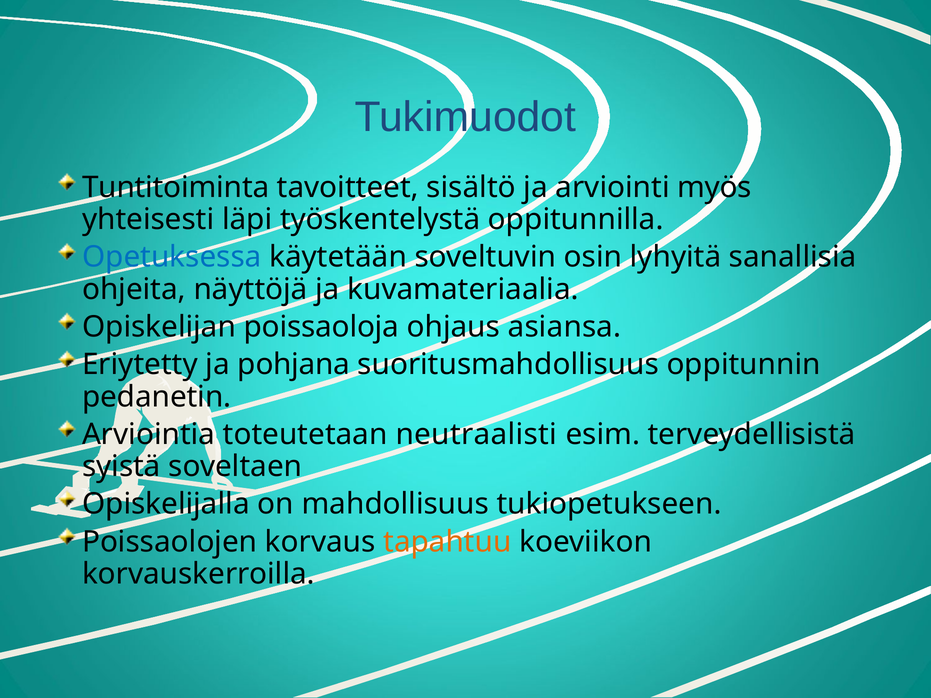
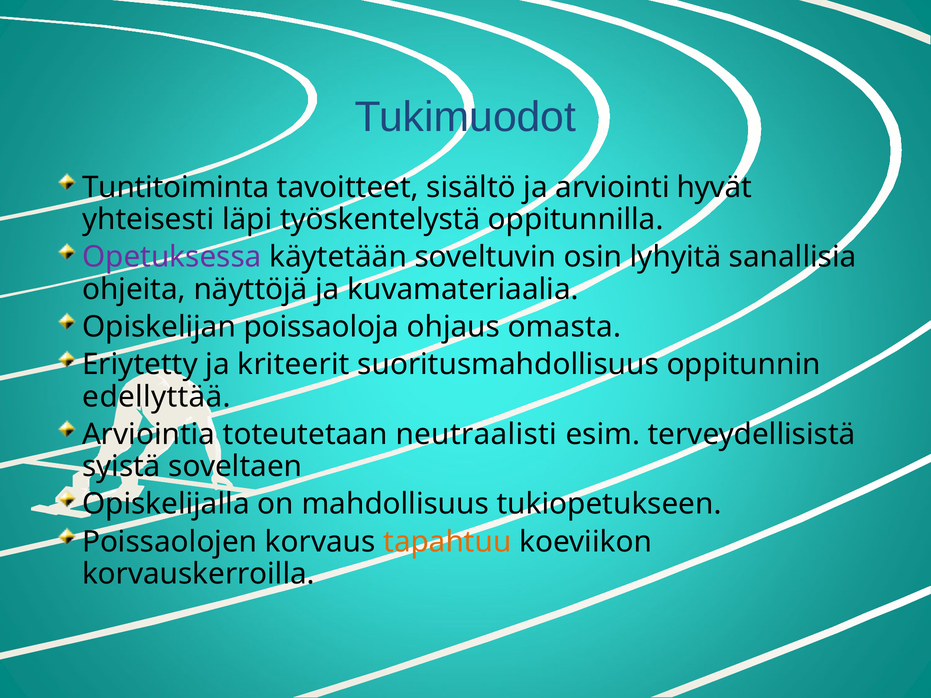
myös: myös -> hyvät (714, 187)
Opetuksessa colour: blue -> purple (172, 257)
asiansa: asiansa -> omasta (564, 327)
pohjana: pohjana -> kriteerit (294, 365)
pedanetin: pedanetin -> edellyttää (157, 397)
